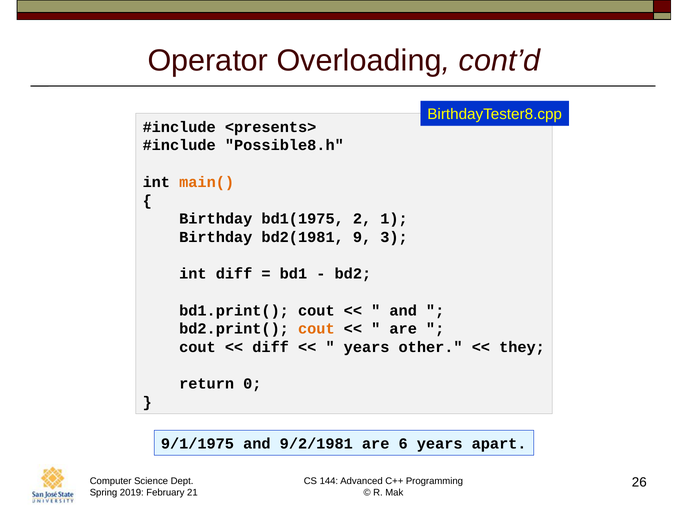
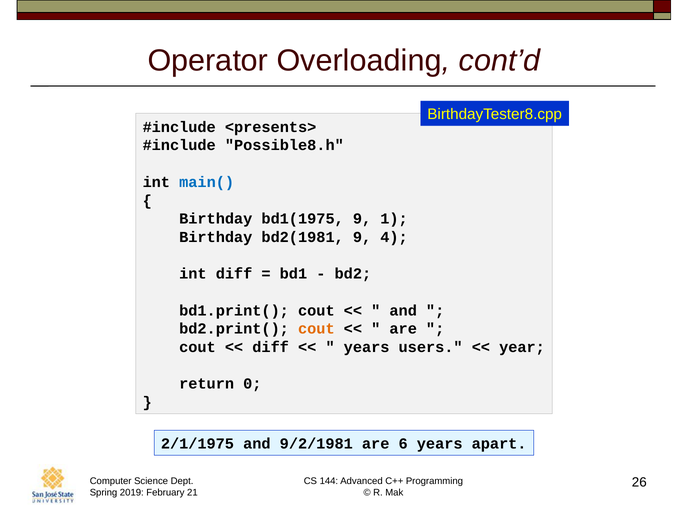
main( colour: orange -> blue (207, 182)
bd1(1975 2: 2 -> 9 (362, 219)
3: 3 -> 4 (394, 237)
other: other -> users (431, 347)
they: they -> year (522, 347)
9/1/1975: 9/1/1975 -> 2/1/1975 (197, 444)
